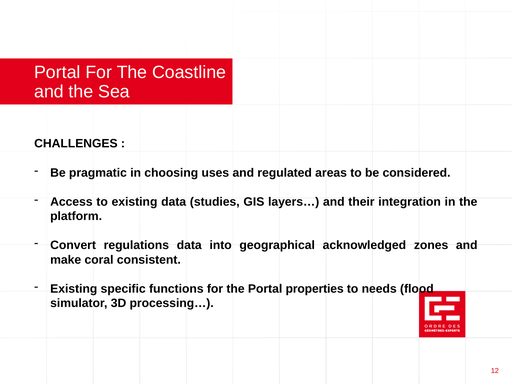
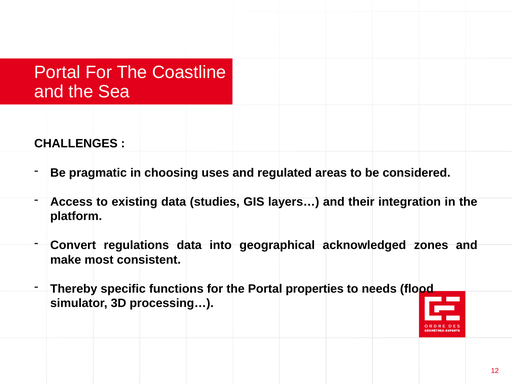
coral: coral -> most (99, 260)
Existing: Existing -> Thereby (74, 289)
